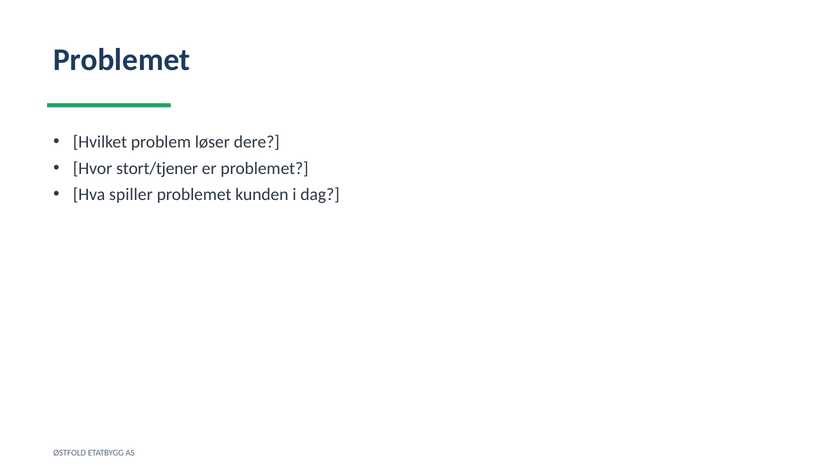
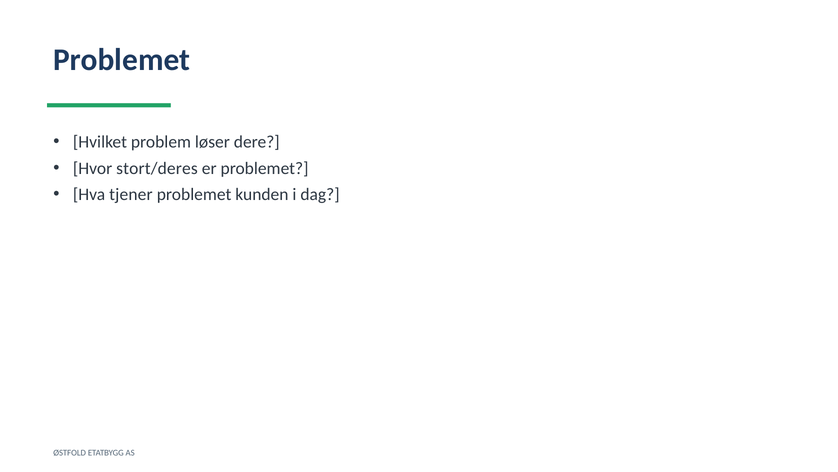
stort/tjener: stort/tjener -> stort/deres (157, 168)
spiller: spiller -> tjener (131, 194)
